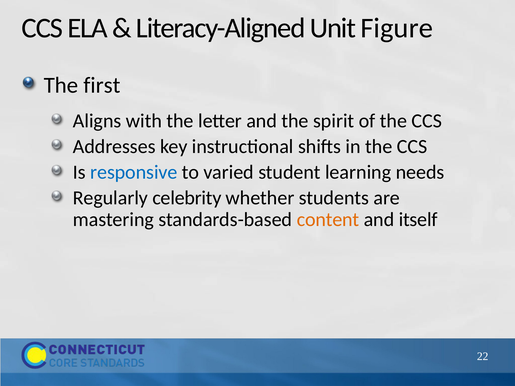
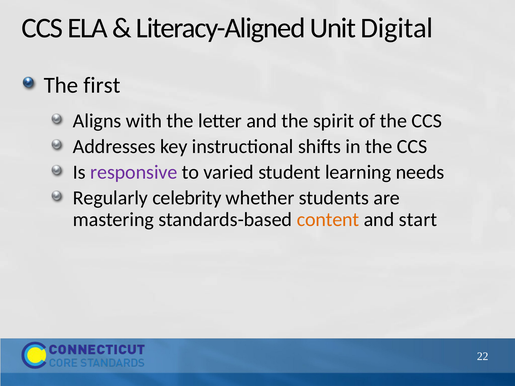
Figure: Figure -> Digital (397, 28)
responsive colour: blue -> purple (134, 172)
itself: itself -> start (418, 220)
